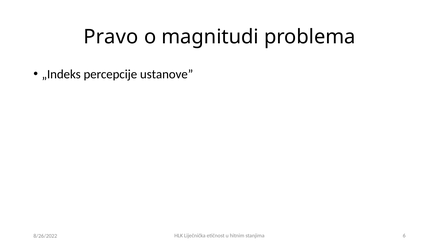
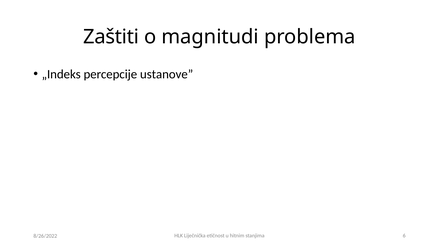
Pravo: Pravo -> Zaštiti (111, 37)
